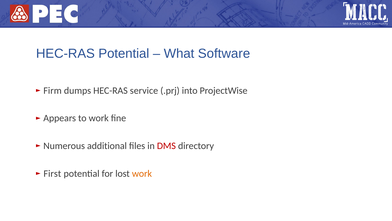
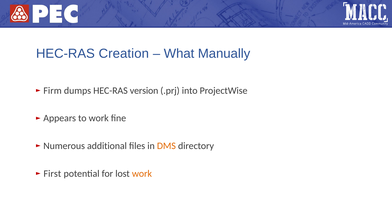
HEC-RAS Potential: Potential -> Creation (124, 53)
Software: Software -> Manually (224, 53)
service: service -> version (144, 90)
DMS colour: red -> orange (166, 146)
